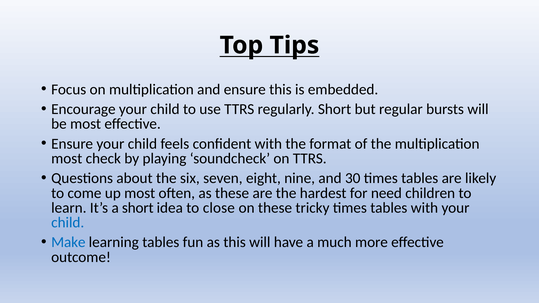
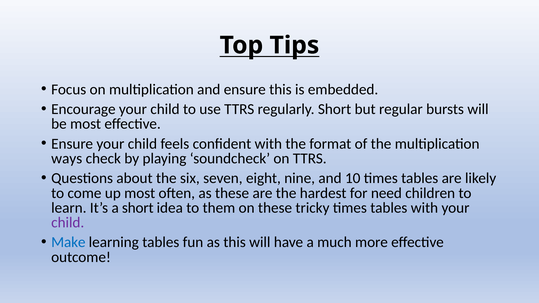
most: most -> ways (67, 159)
30: 30 -> 10 (353, 178)
close: close -> them (219, 208)
child colour: blue -> purple (68, 223)
